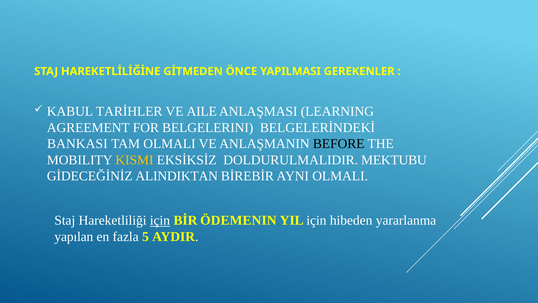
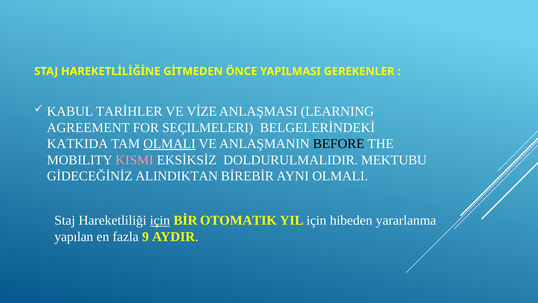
AILE: AILE -> VİZE (202, 111)
BELGELERINI: BELGELERINI -> SEÇILMELERI (208, 127)
BANKASI: BANKASI -> KATKIDA (77, 144)
OLMALI underline: none -> present (169, 144)
KISMI colour: yellow -> pink (134, 160)
ÖDEMENIN: ÖDEMENIN -> OTOMATIK (238, 220)
5: 5 -> 9 (145, 236)
